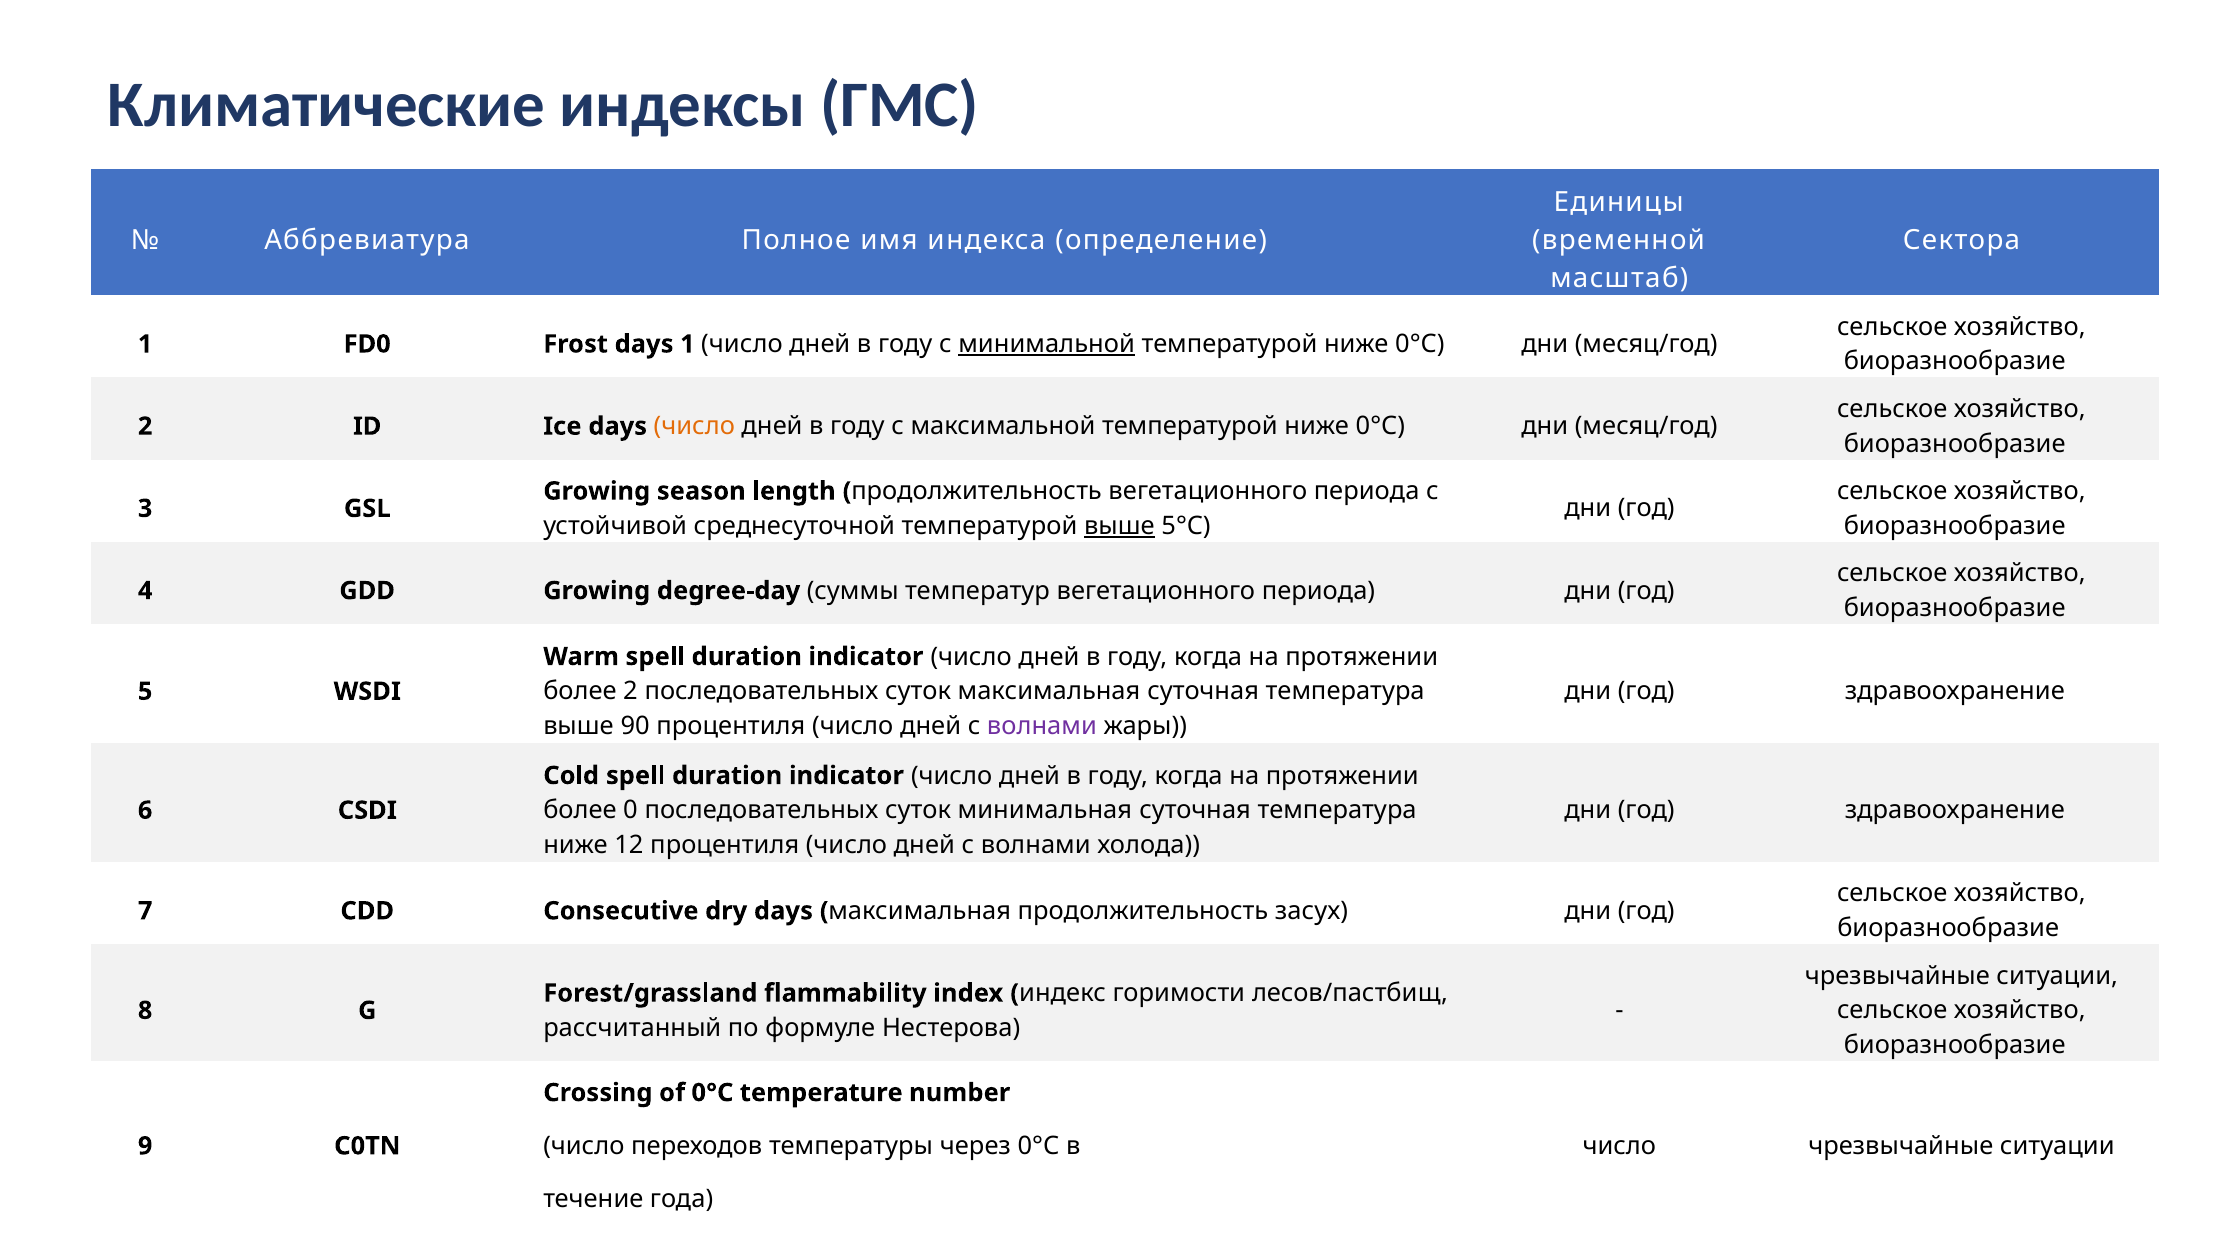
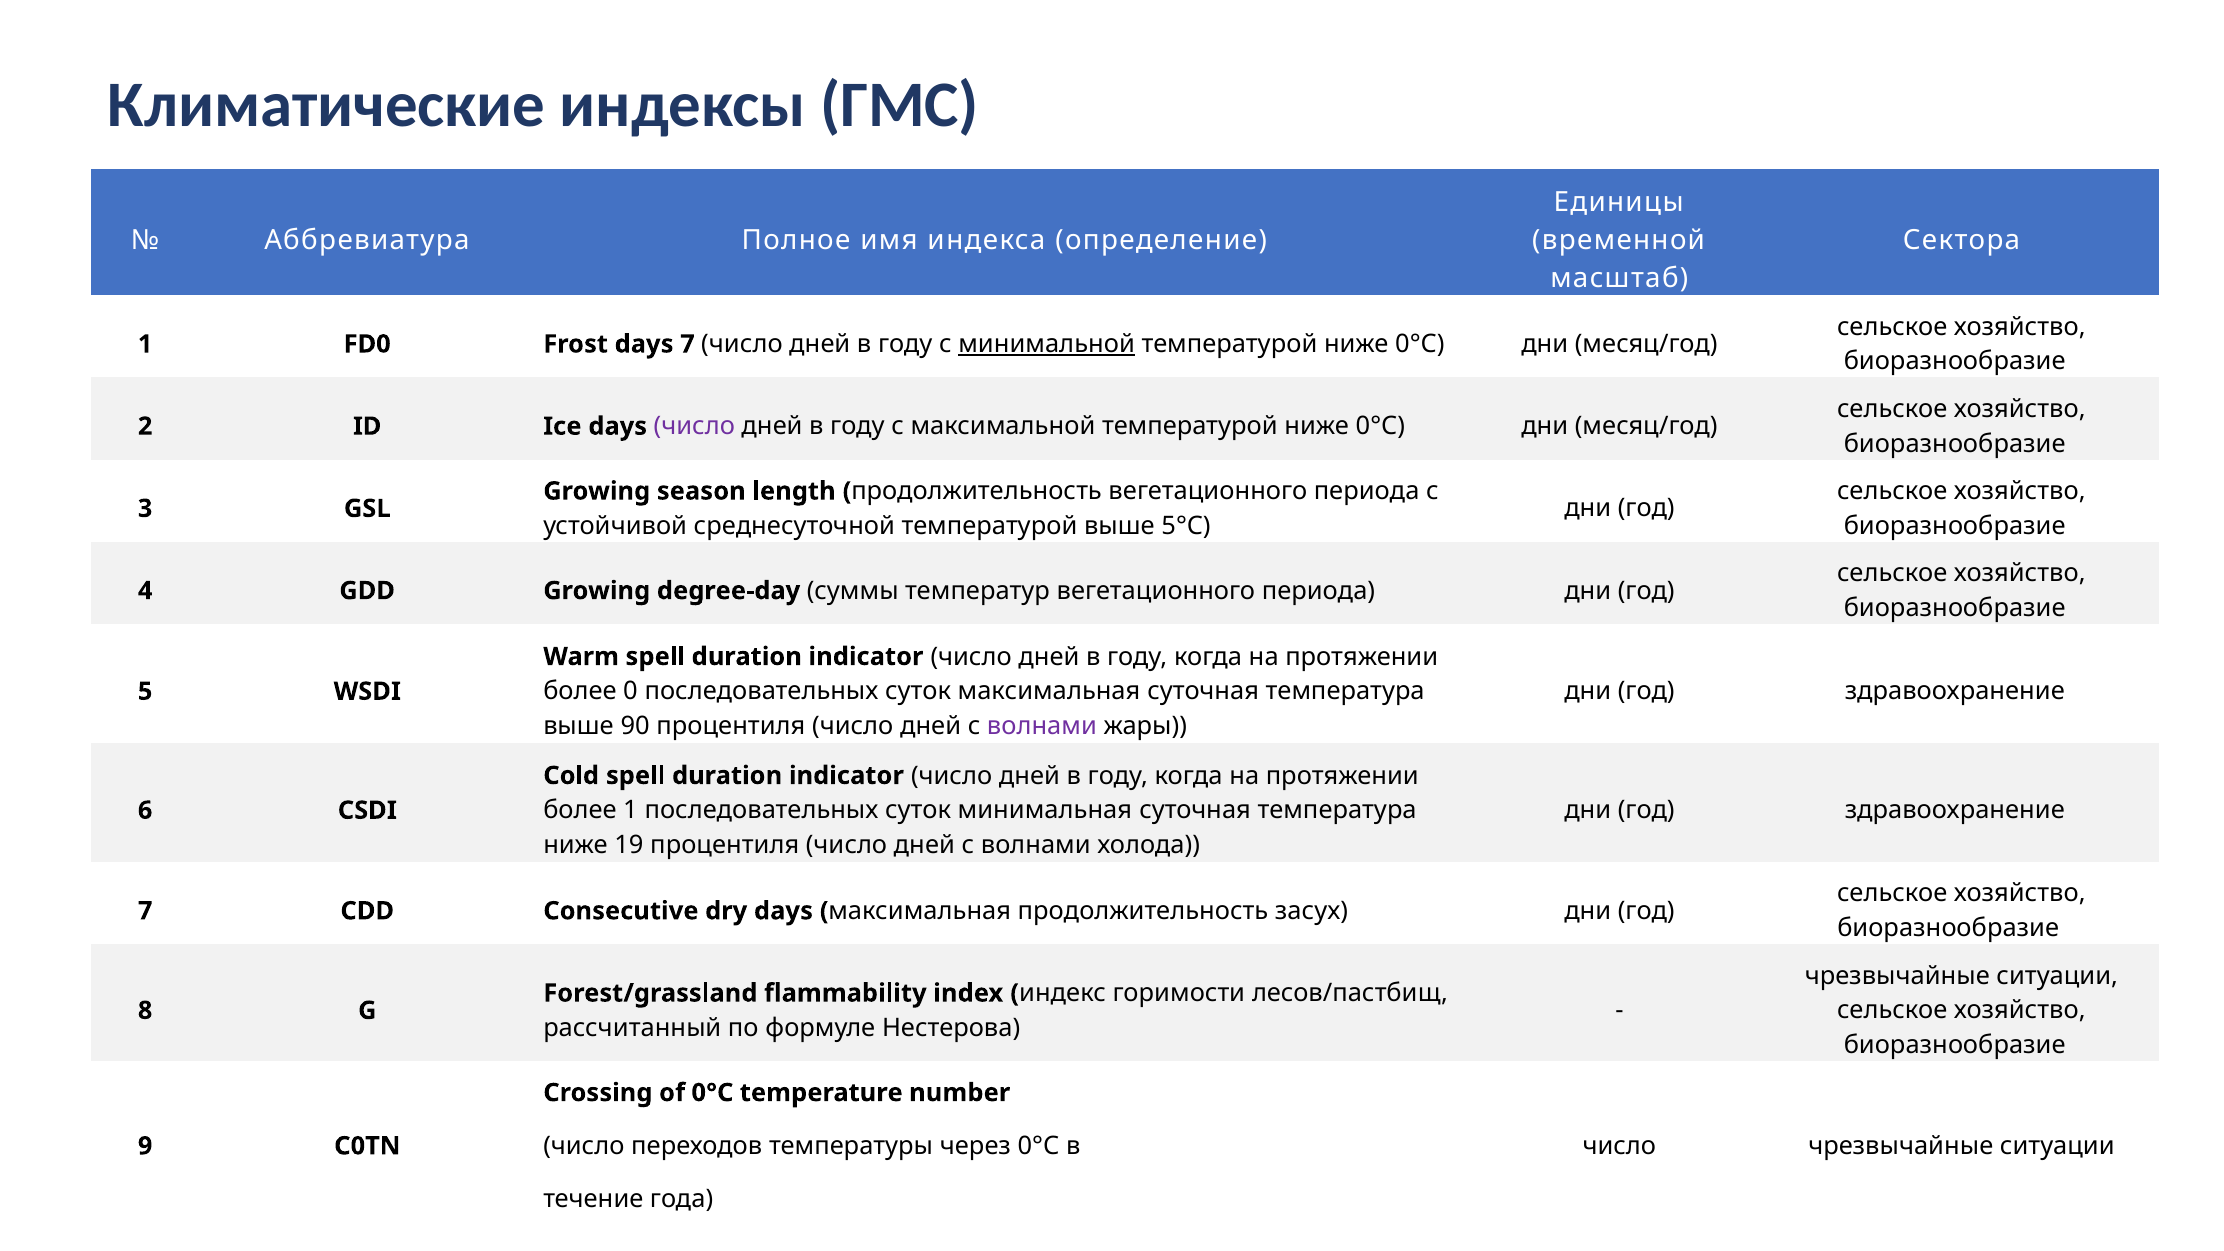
days 1: 1 -> 7 (687, 344)
число colour: orange -> purple (694, 426)
выше underline: present -> none (1119, 526)
более 2: 2 -> 0 (631, 691)
более 0: 0 -> 1 (631, 810)
12: 12 -> 19 (629, 845)
